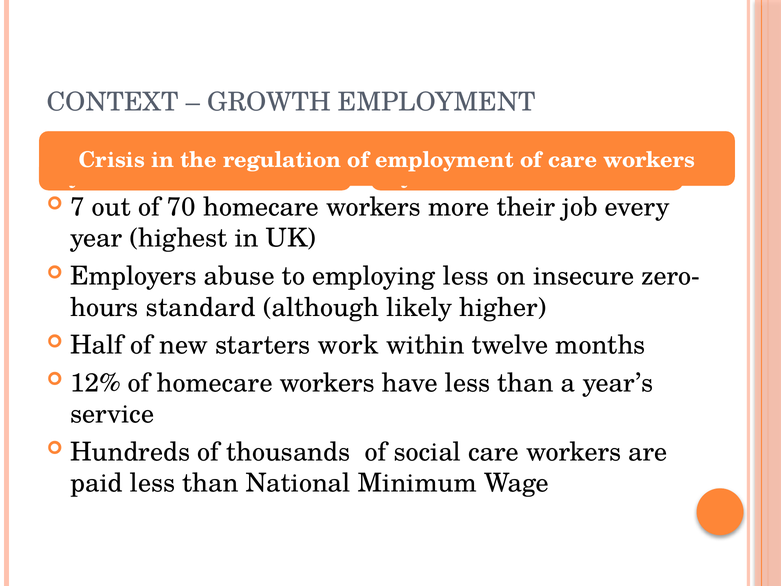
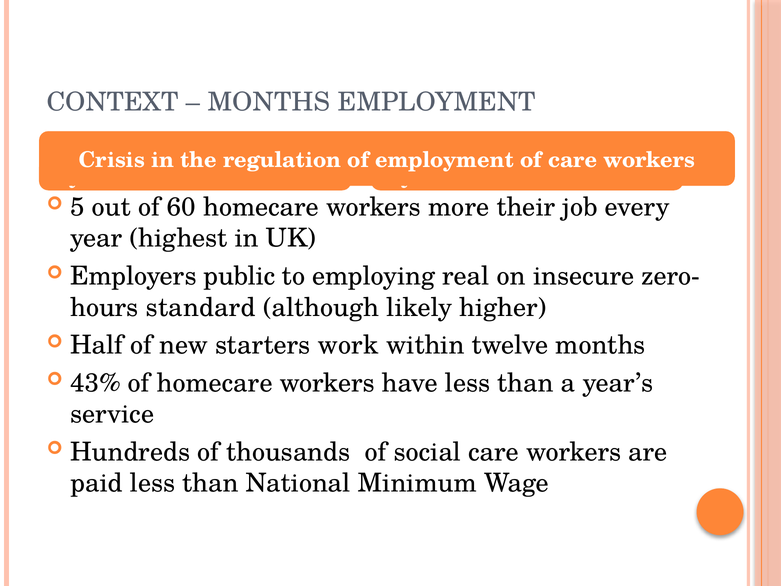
GROWTH: GROWTH -> MONTHS (269, 102)
7: 7 -> 5 (77, 207)
70: 70 -> 60 (181, 207)
abuse: abuse -> public (239, 276)
employing less: less -> real (466, 276)
12%: 12% -> 43% (95, 383)
